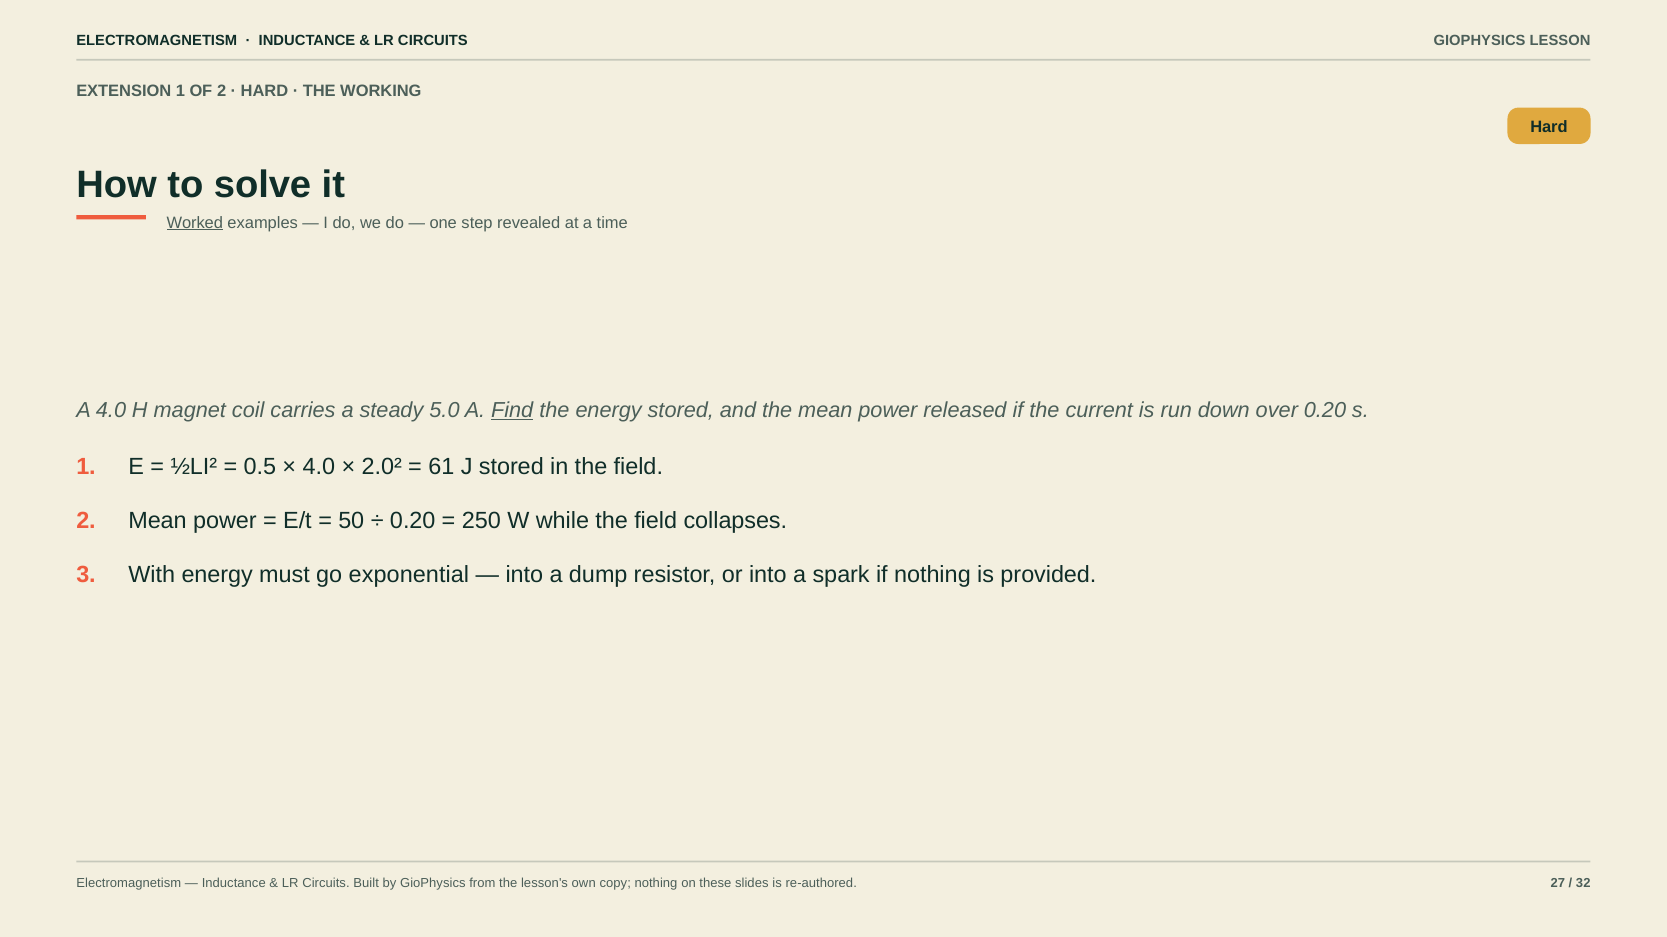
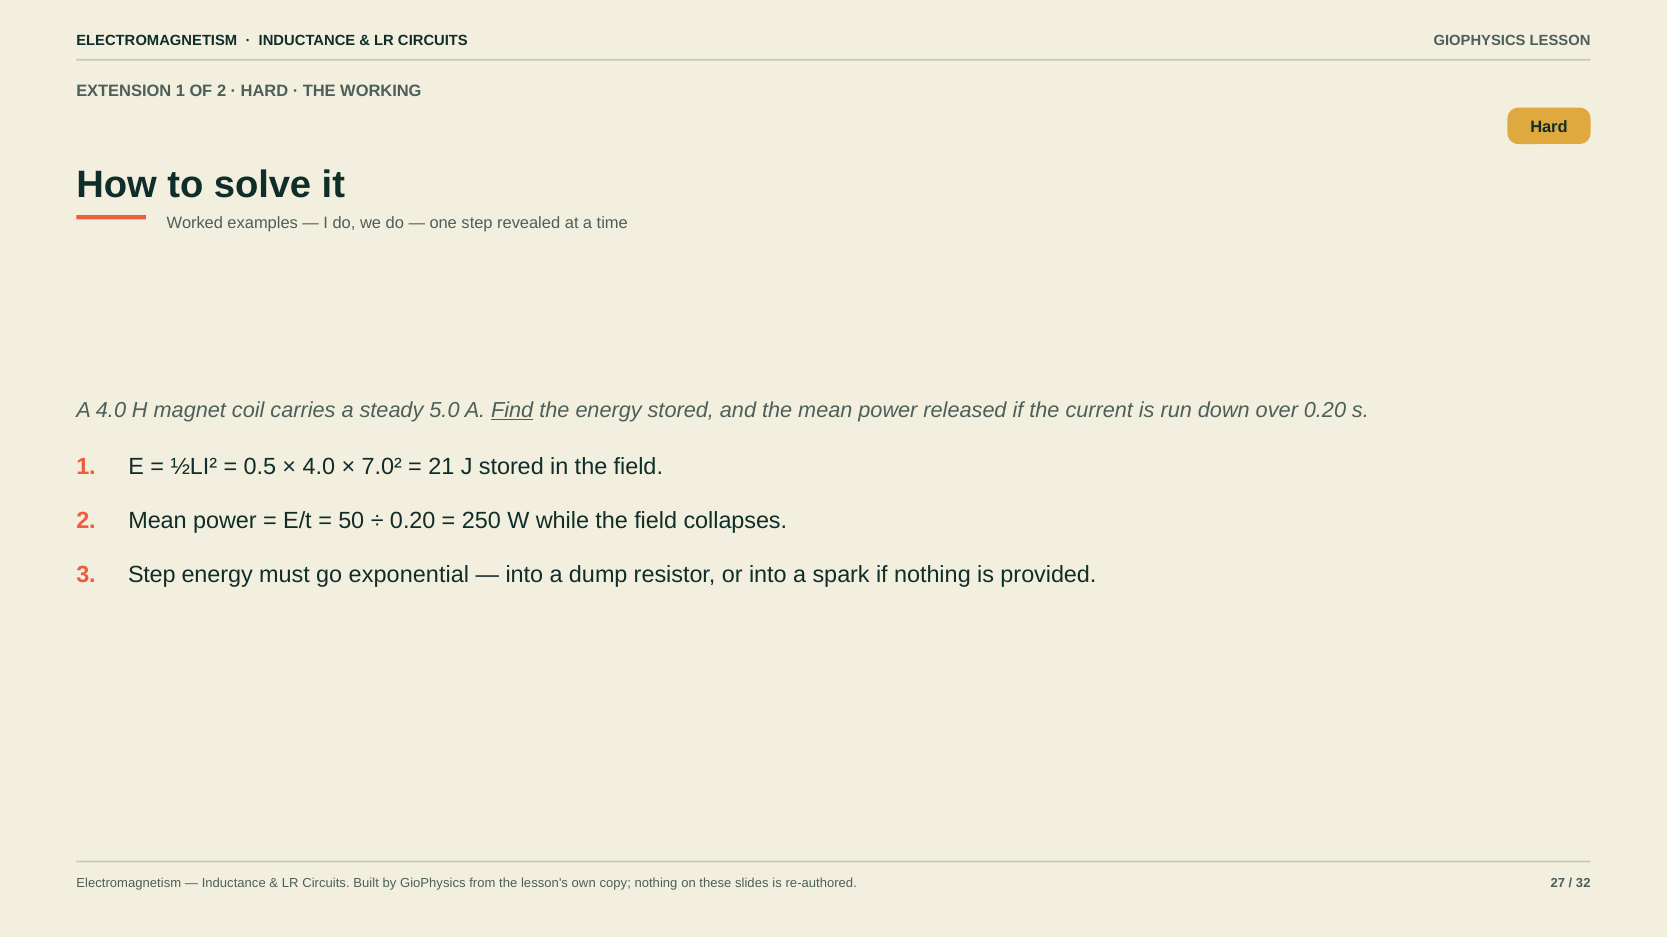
Worked underline: present -> none (195, 223)
2.0²: 2.0² -> 7.0² (382, 467)
61: 61 -> 21 (441, 467)
3 With: With -> Step (152, 575)
